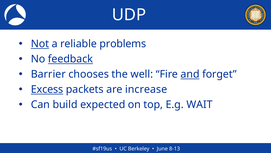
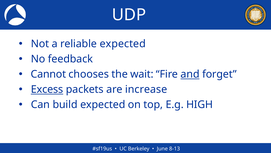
Not underline: present -> none (40, 44)
reliable problems: problems -> expected (123, 44)
feedback underline: present -> none (70, 59)
Barrier: Barrier -> Cannot (48, 74)
well: well -> wait (142, 74)
WAIT: WAIT -> HIGH (200, 104)
